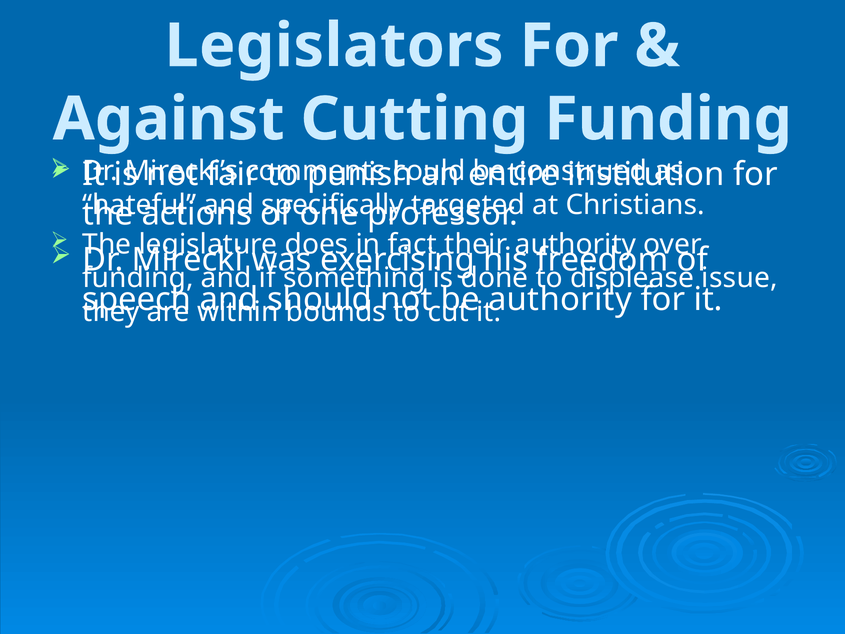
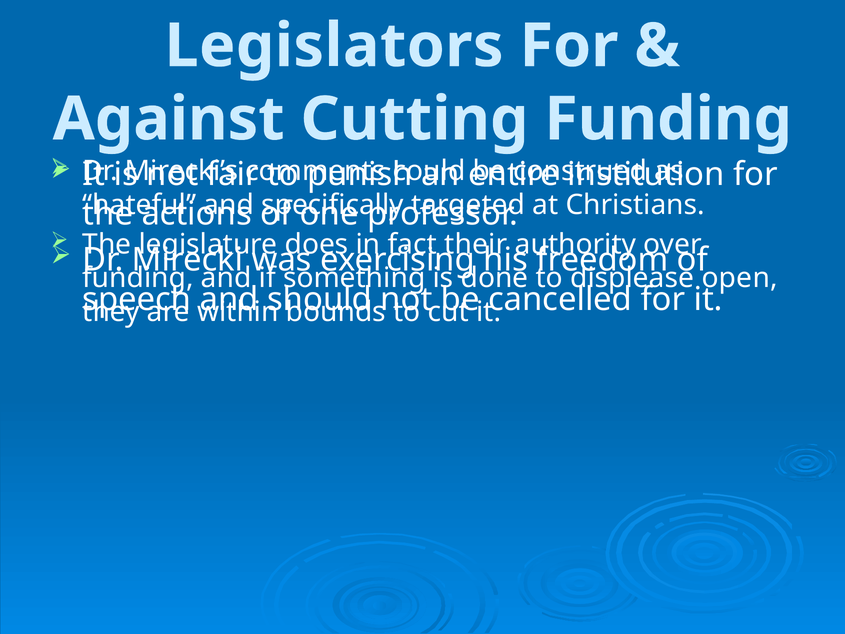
issue: issue -> open (740, 278)
authority: authority -> cancelled (560, 299)
